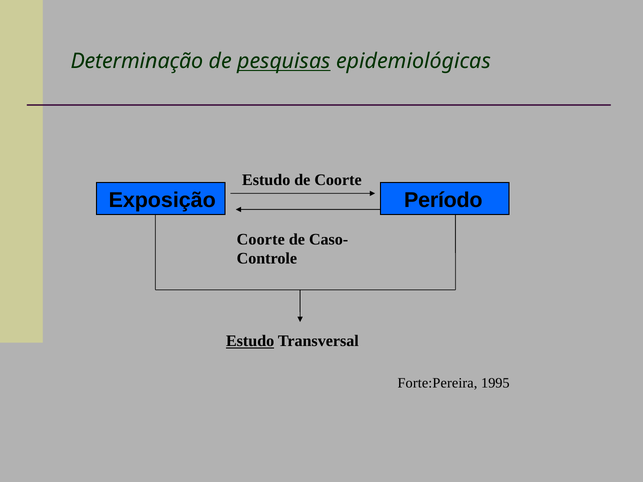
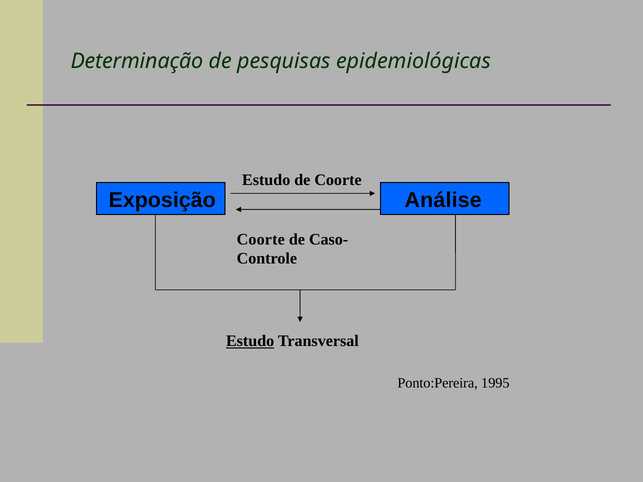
pesquisas underline: present -> none (284, 61)
Período: Período -> Análise (443, 200)
Forte:Pereira: Forte:Pereira -> Ponto:Pereira (438, 383)
